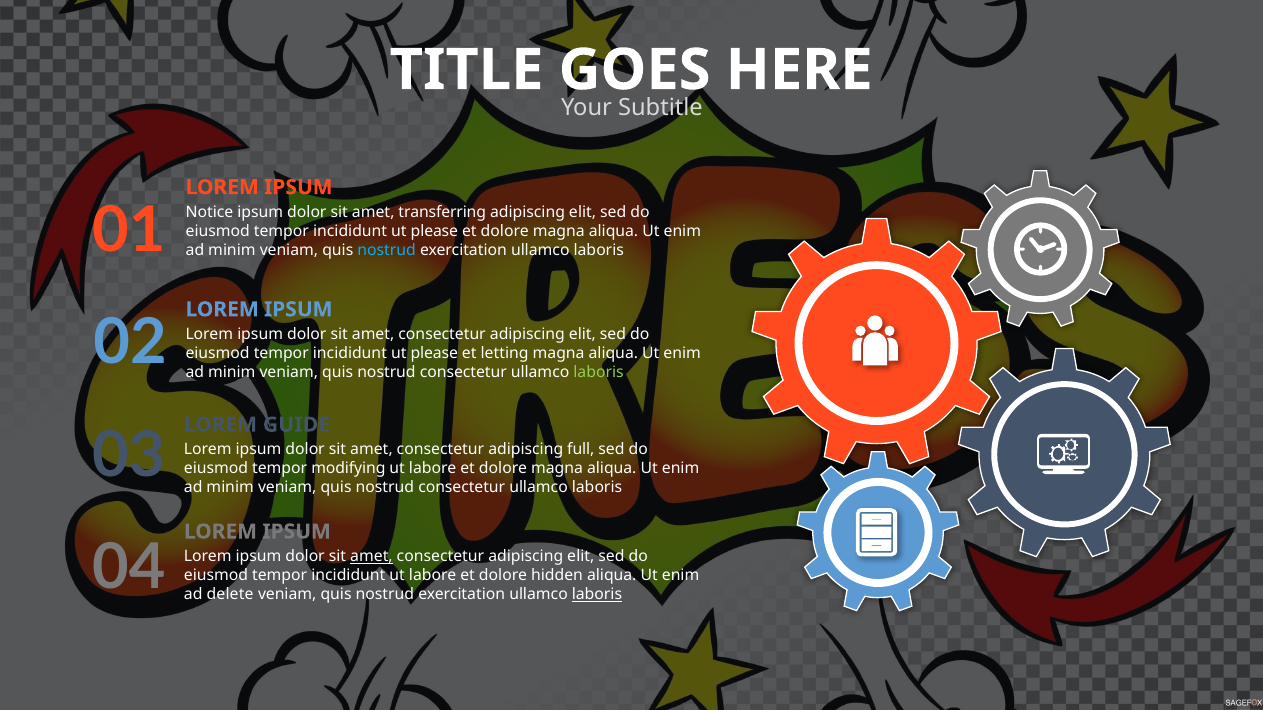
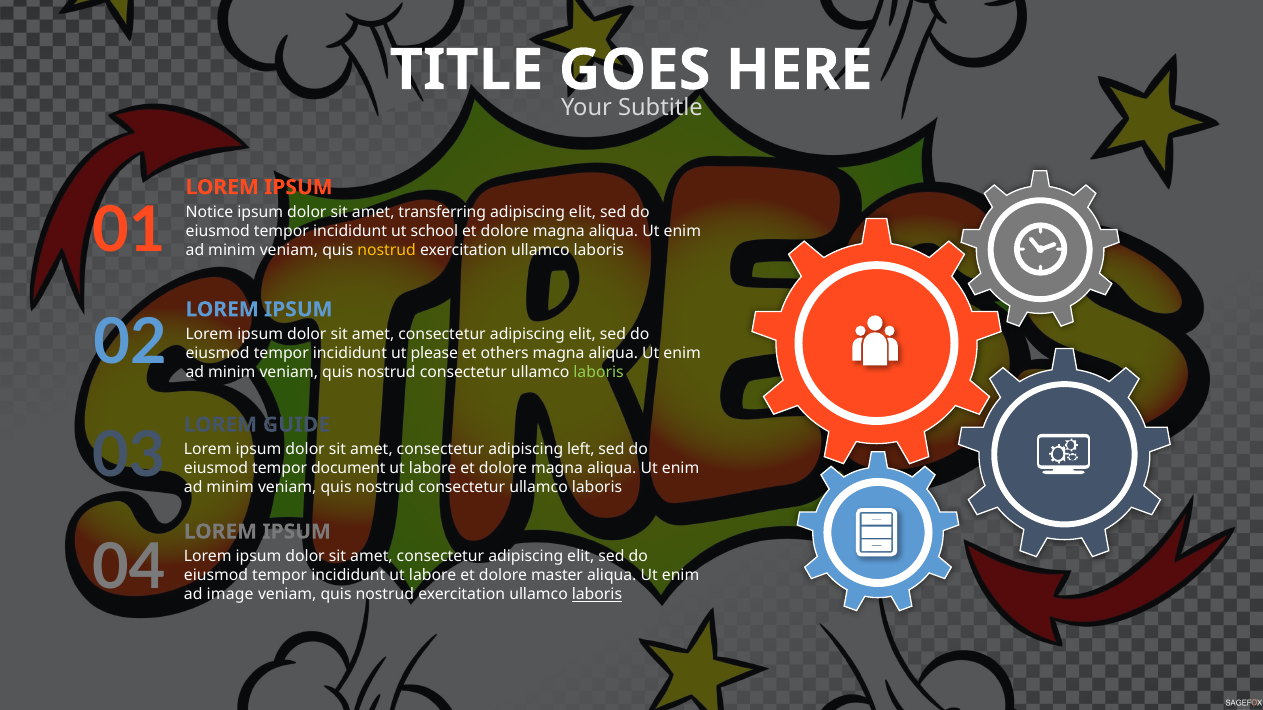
please: please -> school (434, 231)
nostrud colour: light blue -> yellow (387, 250)
letting: letting -> others (505, 353)
full: full -> left (581, 450)
modifying: modifying -> document (348, 469)
amet underline: present -> none (371, 557)
hidden: hidden -> master (557, 576)
delete: delete -> image (230, 595)
